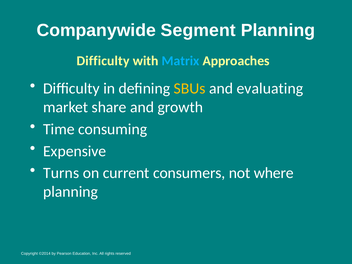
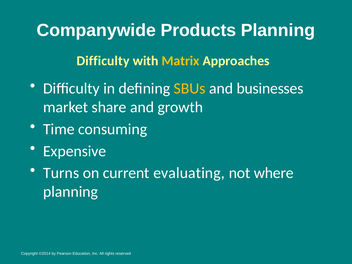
Segment: Segment -> Products (198, 30)
Matrix colour: light blue -> yellow (181, 61)
evaluating: evaluating -> businesses (270, 89)
consumers: consumers -> evaluating (189, 173)
